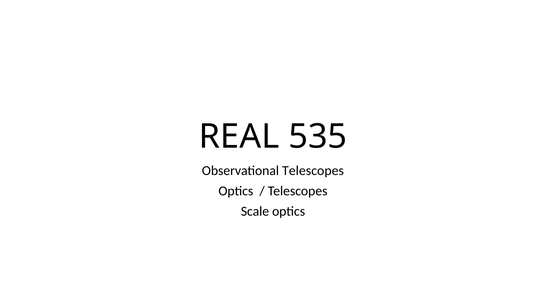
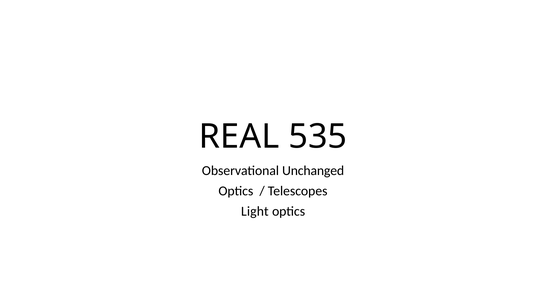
Observational Telescopes: Telescopes -> Unchanged (313, 171)
Scale: Scale -> Light (255, 212)
